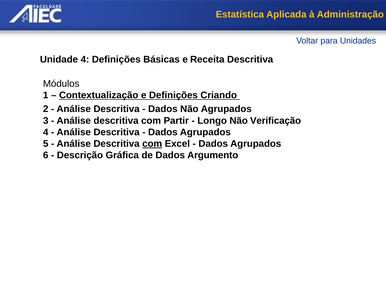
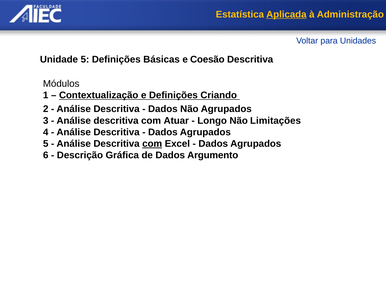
Aplicada underline: none -> present (286, 14)
Unidade 4: 4 -> 5 (85, 60)
Receita: Receita -> Coesão (207, 60)
Partir: Partir -> Atuar (176, 121)
Verificação: Verificação -> Limitações (276, 121)
